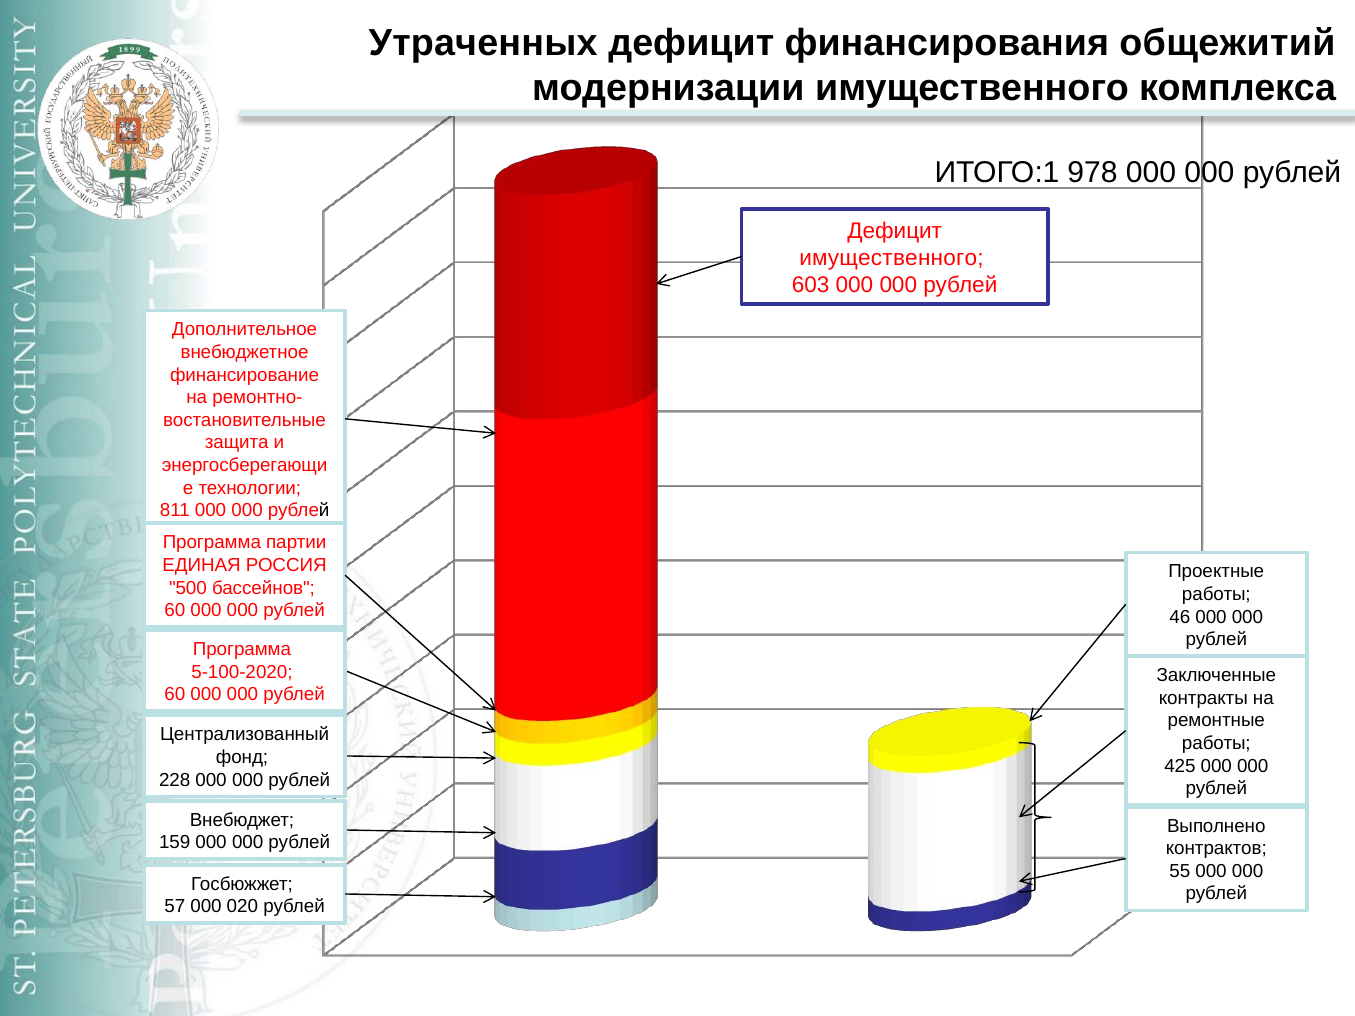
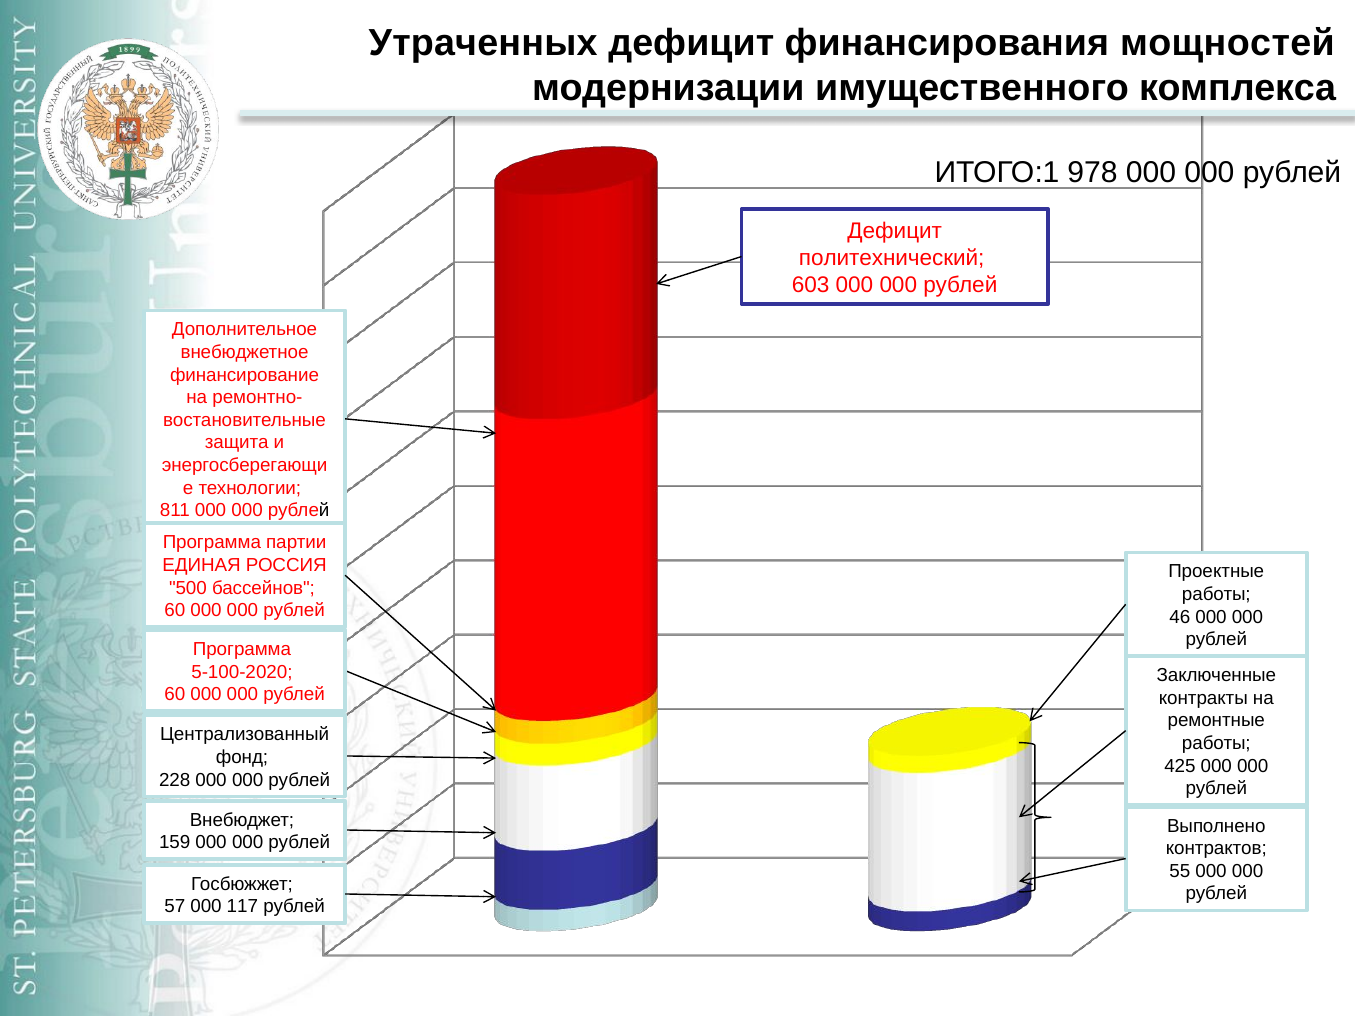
общежитий: общежитий -> мощностей (1227, 43)
имущественного: имущественного -> политехнический (892, 258)
020: 020 -> 117 (242, 907)
